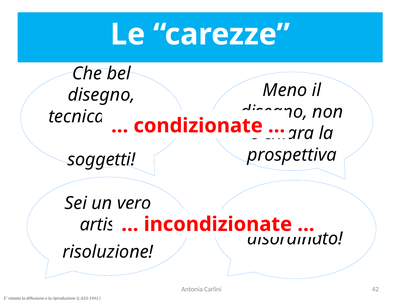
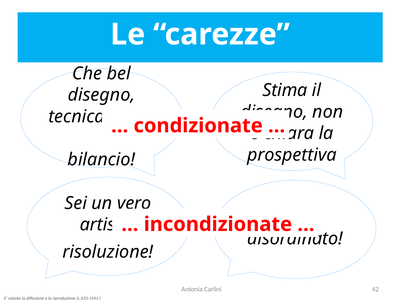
Meno: Meno -> Stima (285, 90)
soggetti: soggetti -> bilancio (101, 159)
